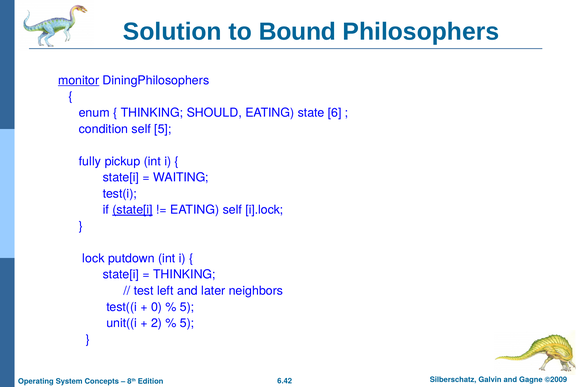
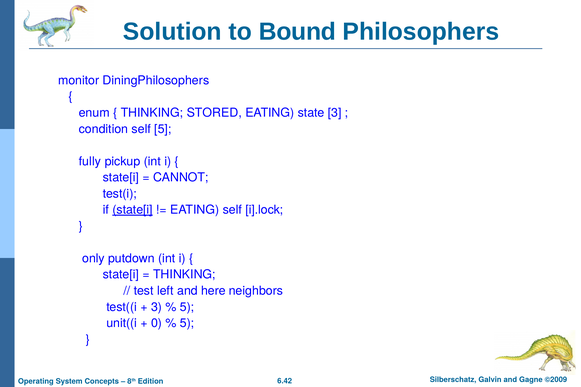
monitor underline: present -> none (79, 80)
SHOULD: SHOULD -> STORED (214, 113)
state 6: 6 -> 3 (335, 113)
WAITING: WAITING -> CANNOT (181, 178)
lock: lock -> only (93, 259)
later: later -> here (213, 291)
0: 0 -> 3 (157, 307)
2: 2 -> 0 (157, 323)
